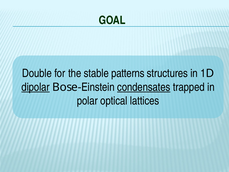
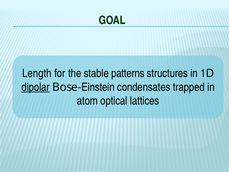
Double: Double -> Length (37, 73)
condensates underline: present -> none (144, 87)
polar: polar -> atom (87, 101)
